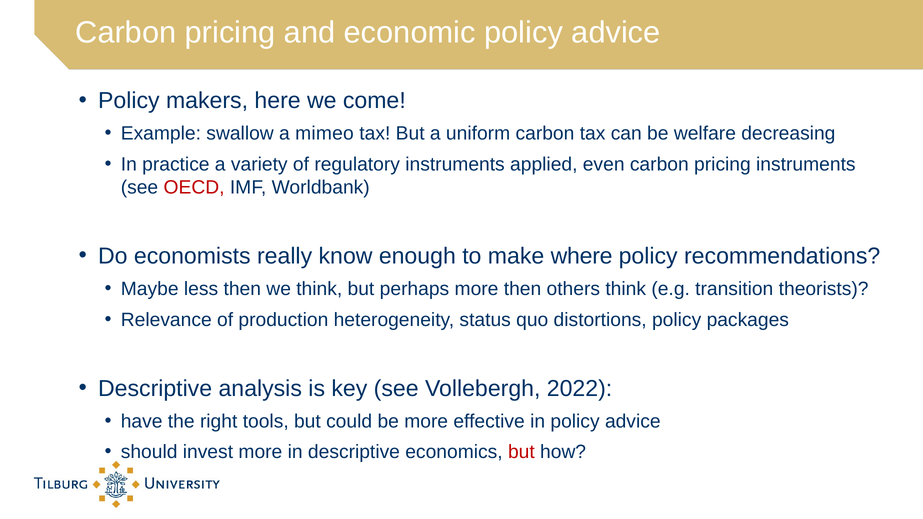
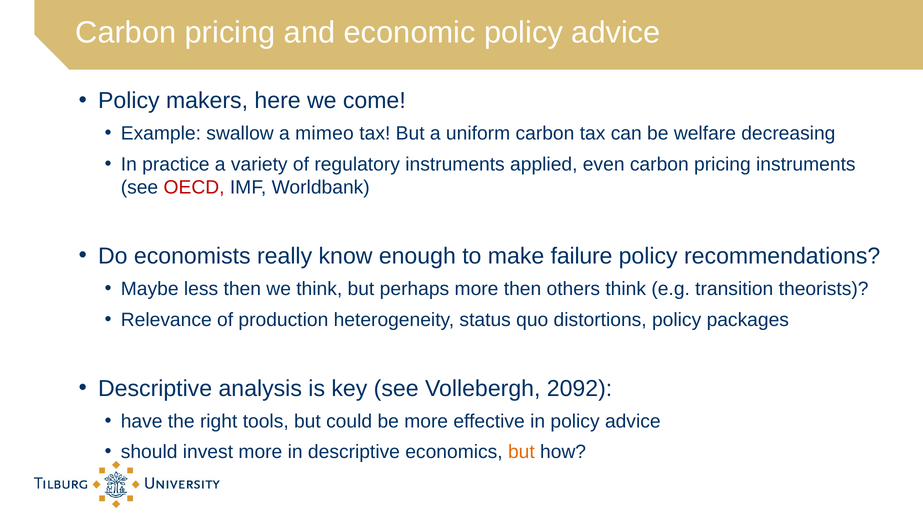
where: where -> failure (582, 256)
2022: 2022 -> 2092 (580, 389)
but colour: red -> orange (521, 452)
